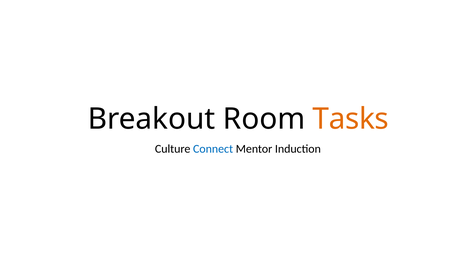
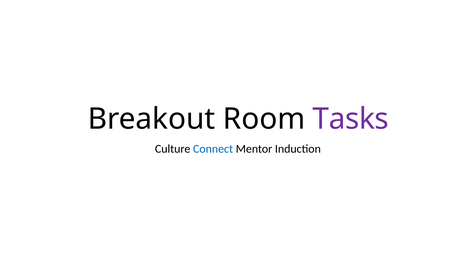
Tasks colour: orange -> purple (351, 119)
